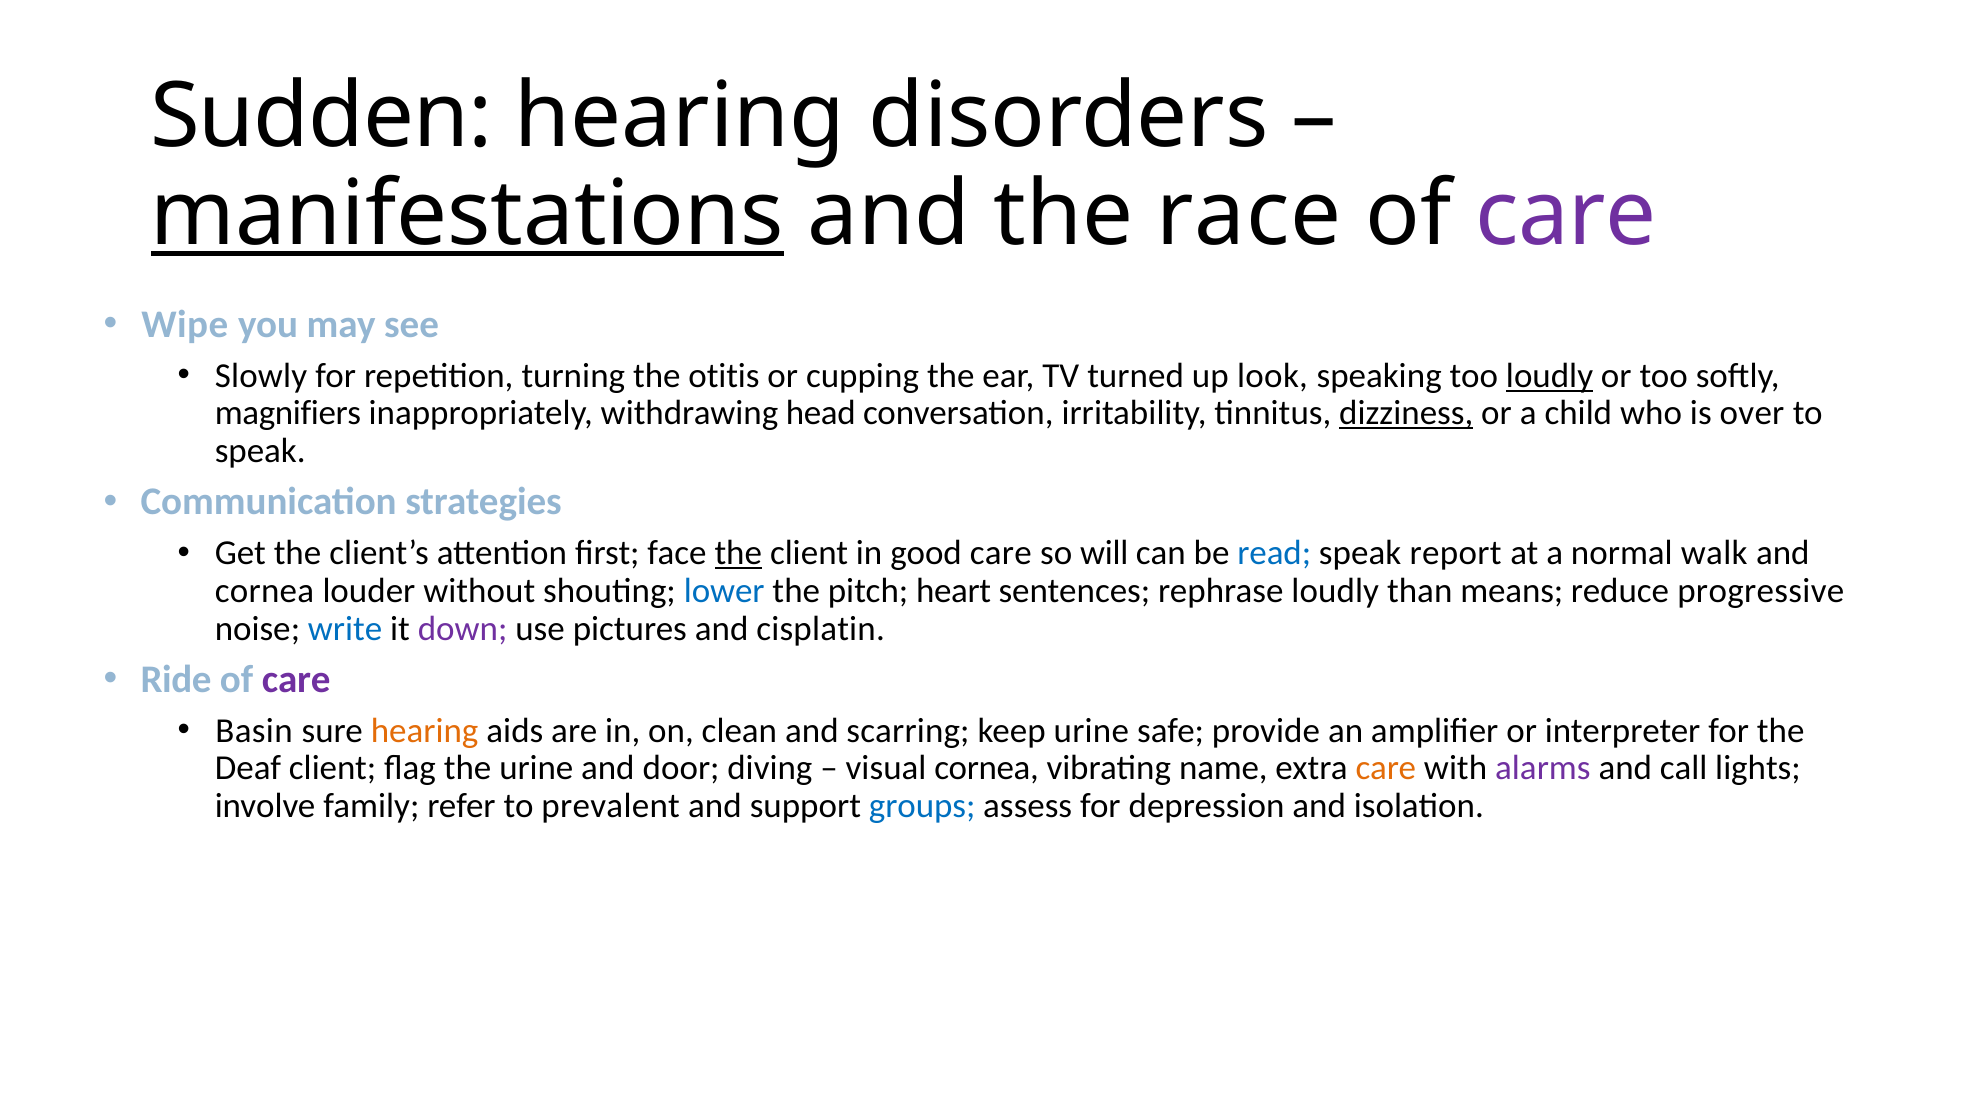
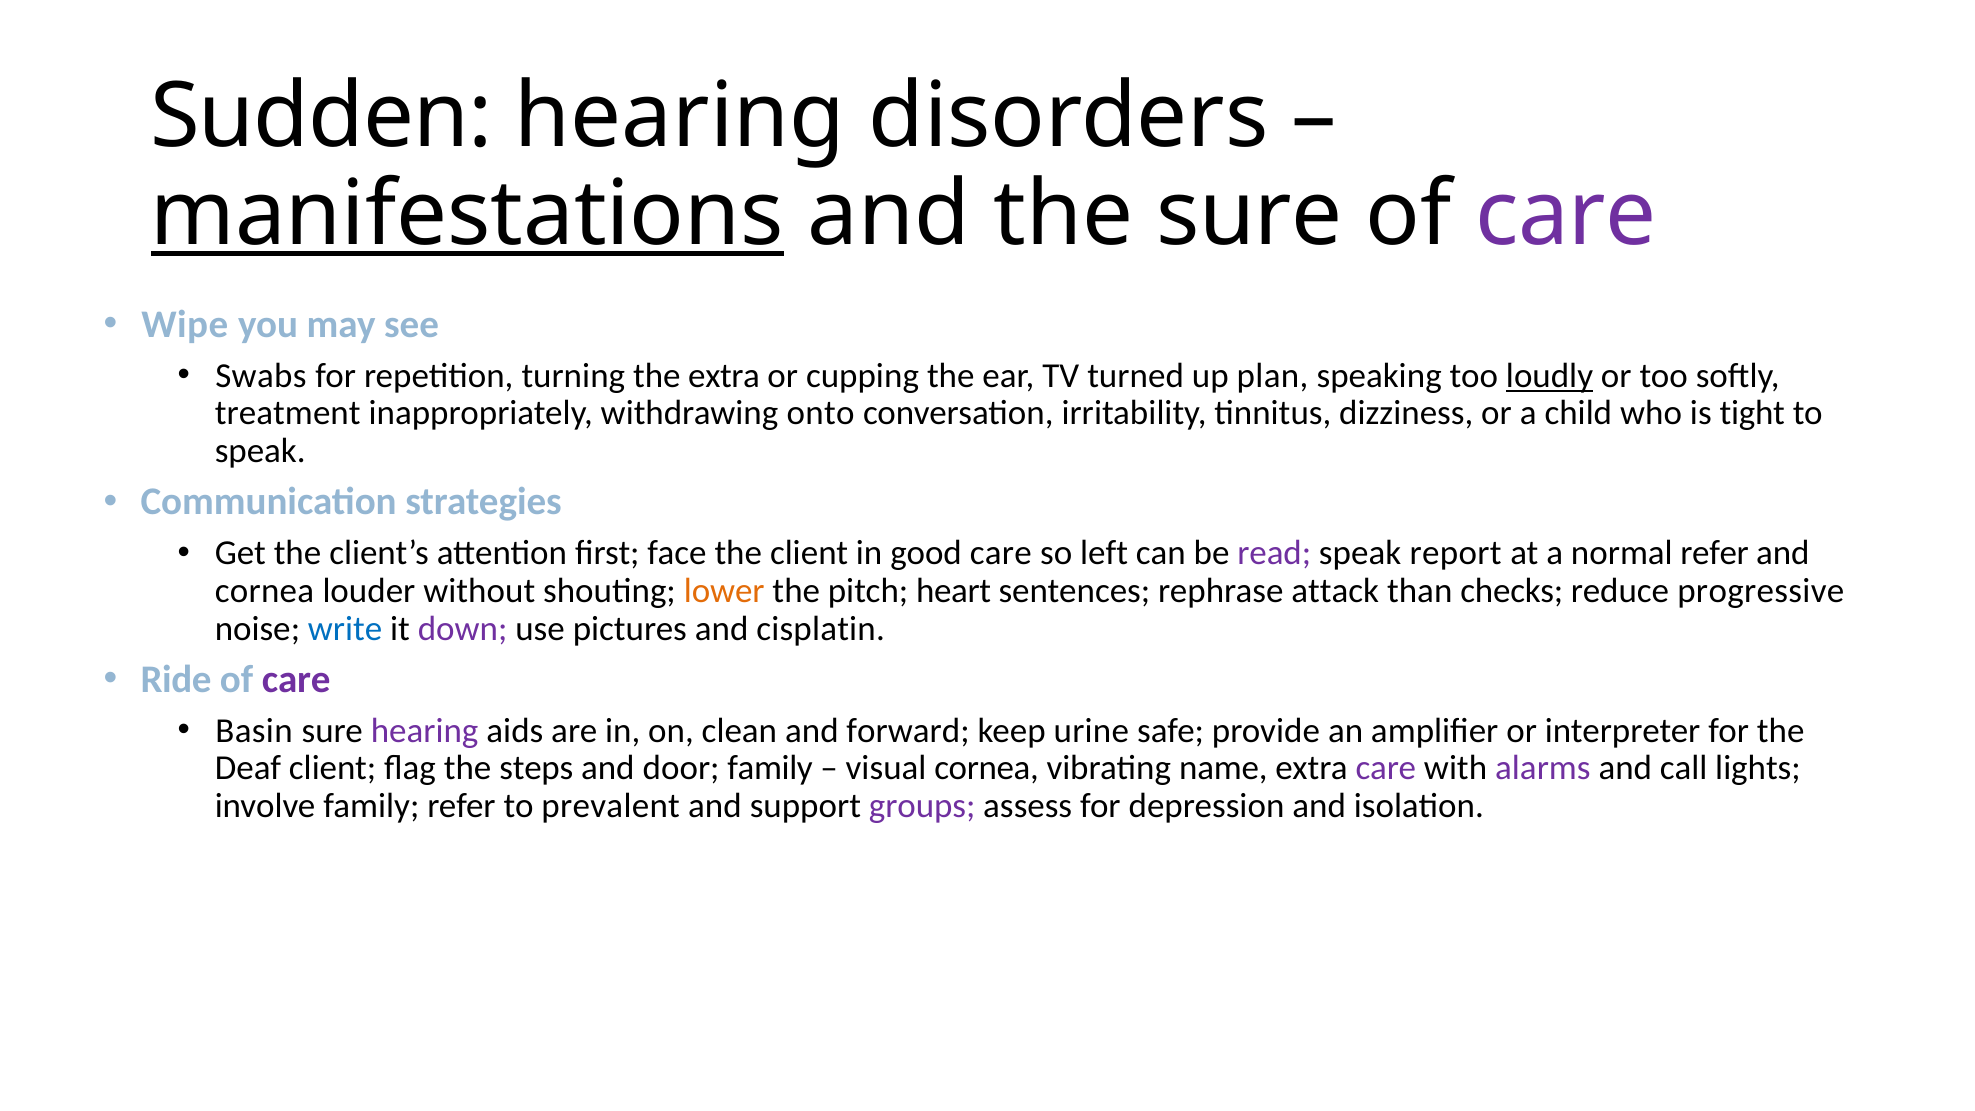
the race: race -> sure (1250, 215)
Slowly: Slowly -> Swabs (261, 375)
the otitis: otitis -> extra (724, 375)
look: look -> plan (1273, 375)
magnifiers: magnifiers -> treatment (288, 413)
head: head -> onto (821, 413)
dizziness underline: present -> none (1406, 413)
over: over -> tight (1752, 413)
the underline: present -> none (738, 553)
will: will -> left (1104, 553)
read colour: blue -> purple (1274, 553)
normal walk: walk -> refer (1715, 553)
lower colour: blue -> orange (724, 591)
rephrase loudly: loudly -> attack (1335, 591)
means: means -> checks (1512, 591)
hearing colour: orange -> purple (425, 731)
scarring: scarring -> forward (908, 731)
the urine: urine -> steps (536, 768)
door diving: diving -> family (770, 768)
care colour: orange -> purple (1386, 768)
groups colour: blue -> purple (922, 806)
